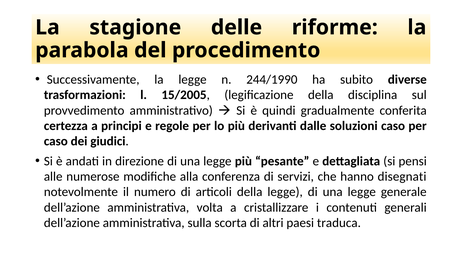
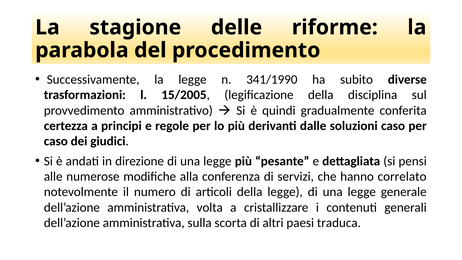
244/1990: 244/1990 -> 341/1990 (272, 79)
disegnati: disegnati -> correlato (402, 176)
